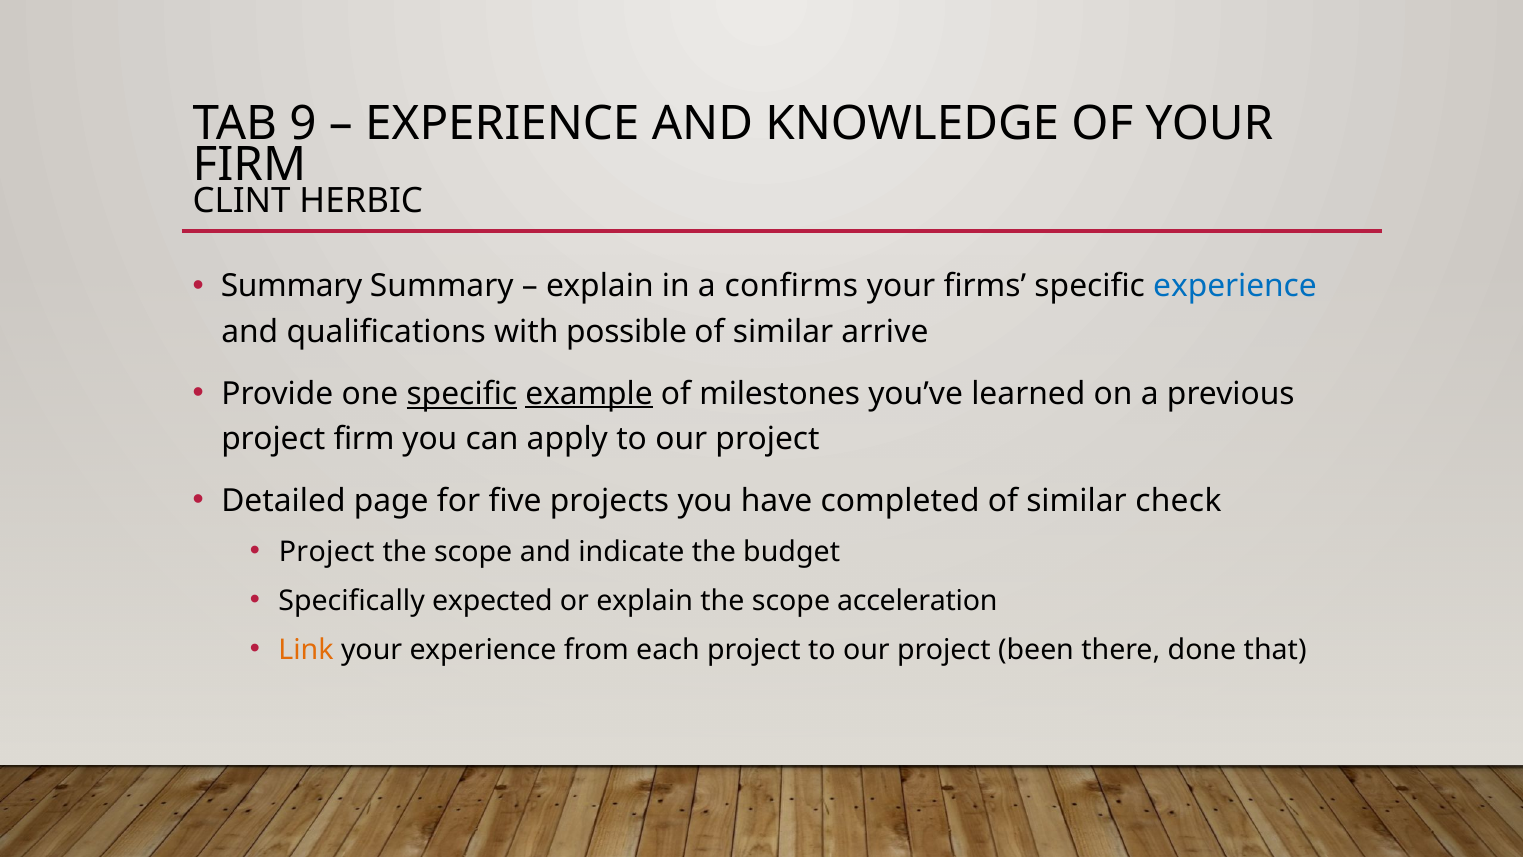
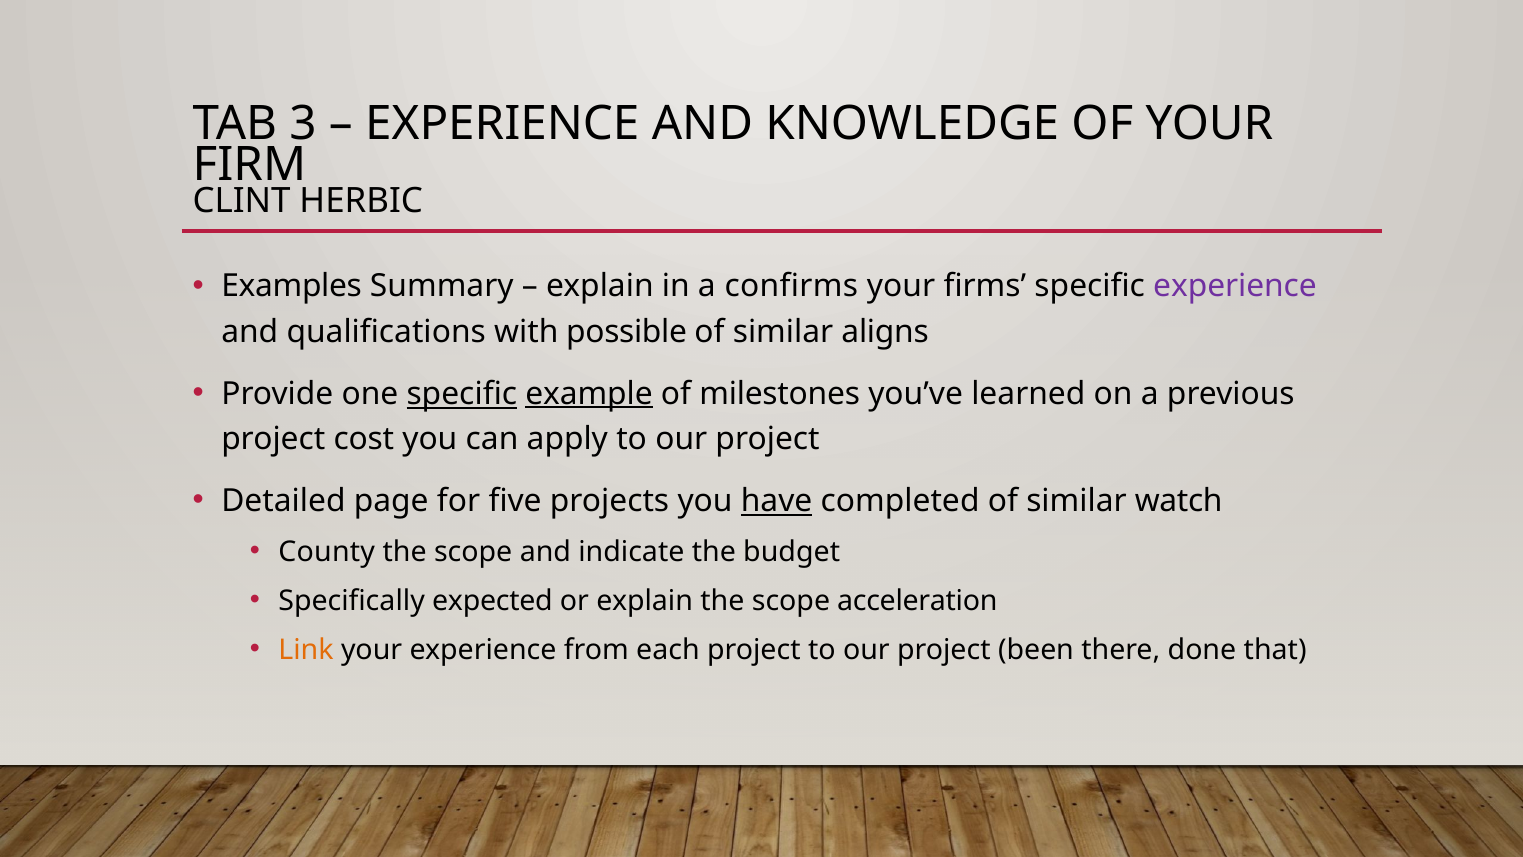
9: 9 -> 3 (303, 123)
Summary: Summary -> Examples (292, 286)
experience colour: blue -> purple (1235, 286)
arrive: arrive -> aligns (885, 332)
project firm: firm -> cost (364, 439)
have underline: none -> present (777, 501)
check: check -> watch (1179, 501)
Project: Project -> County (327, 552)
